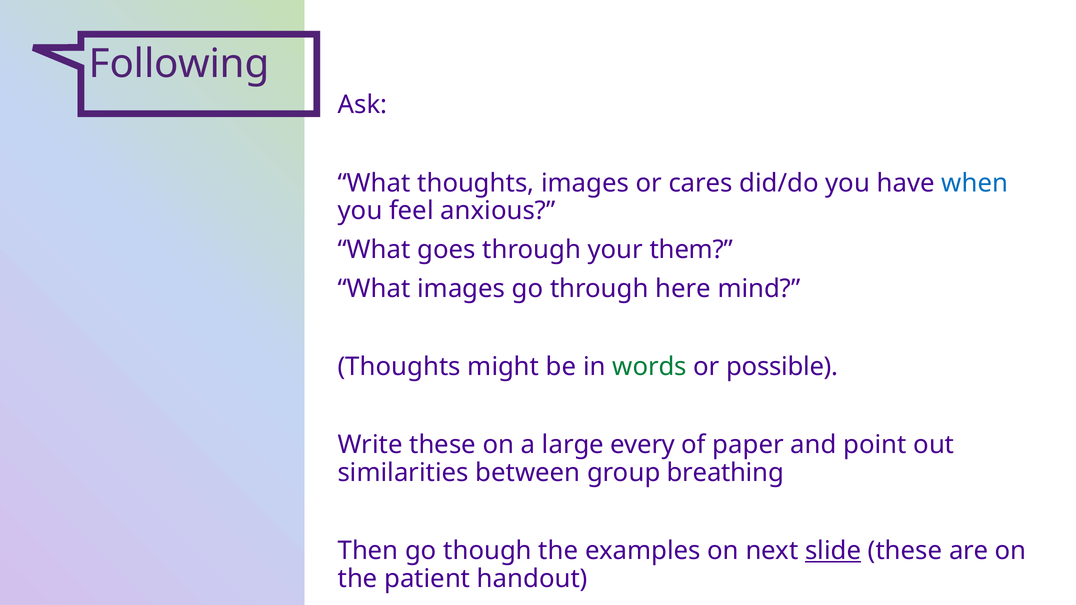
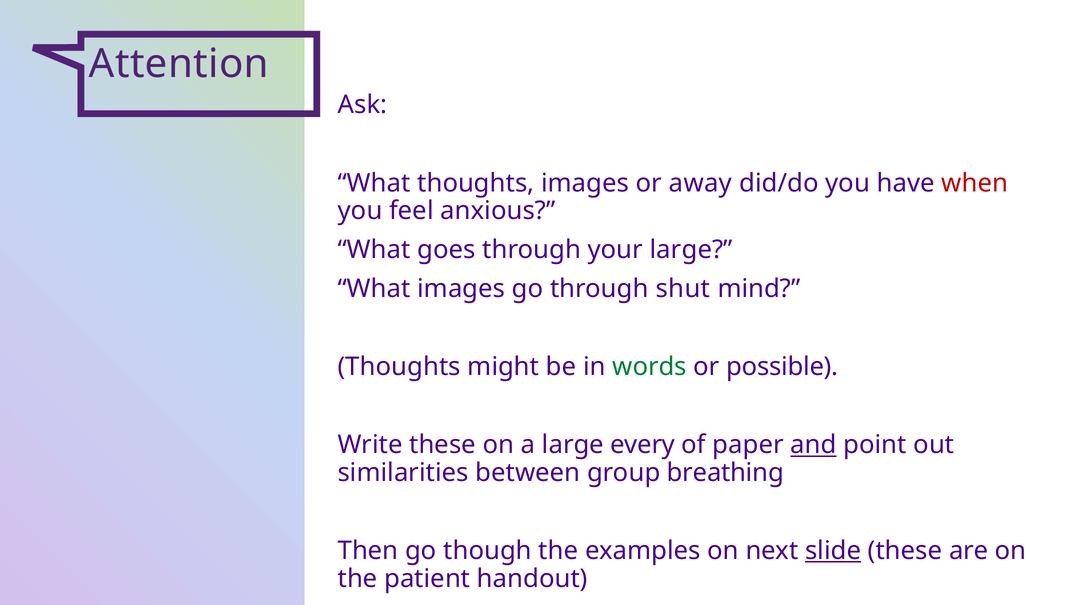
Following: Following -> Attention (179, 64)
cares: cares -> away (700, 183)
when colour: blue -> red (975, 183)
them: them -> large (691, 250)
here: here -> shut (683, 289)
and underline: none -> present (814, 445)
